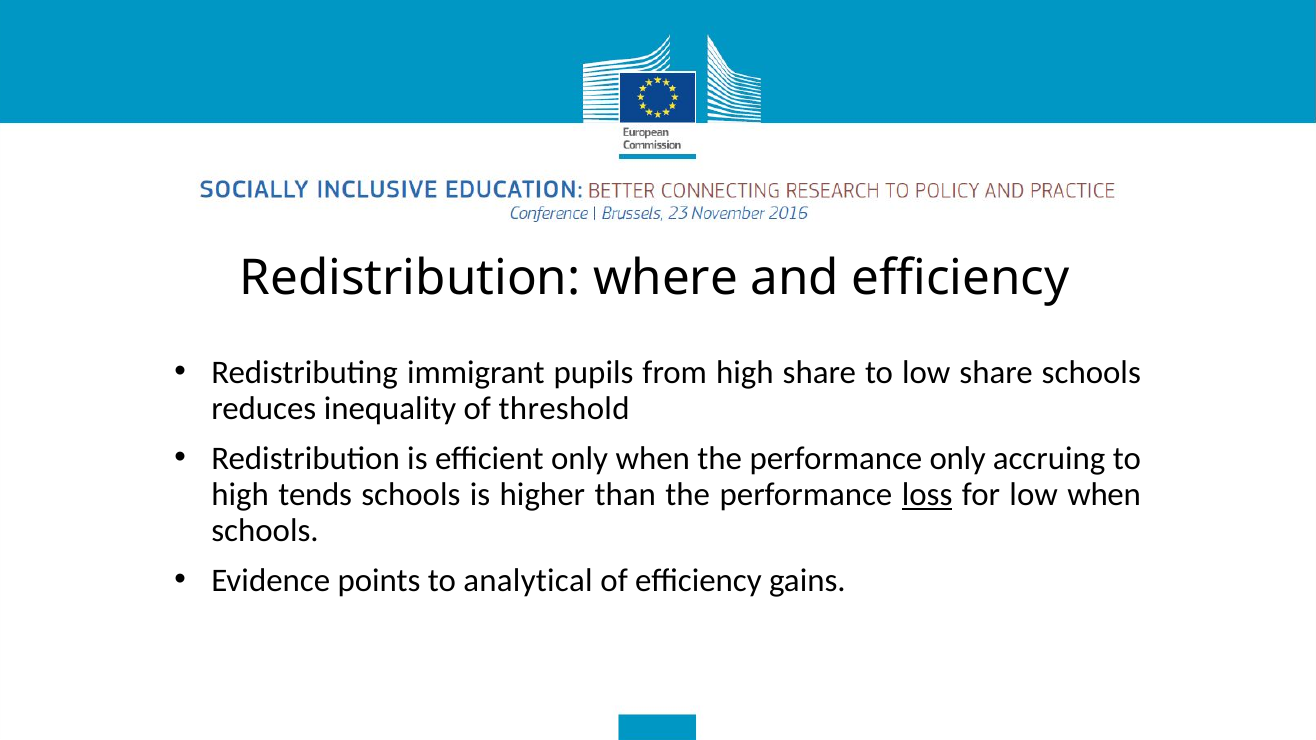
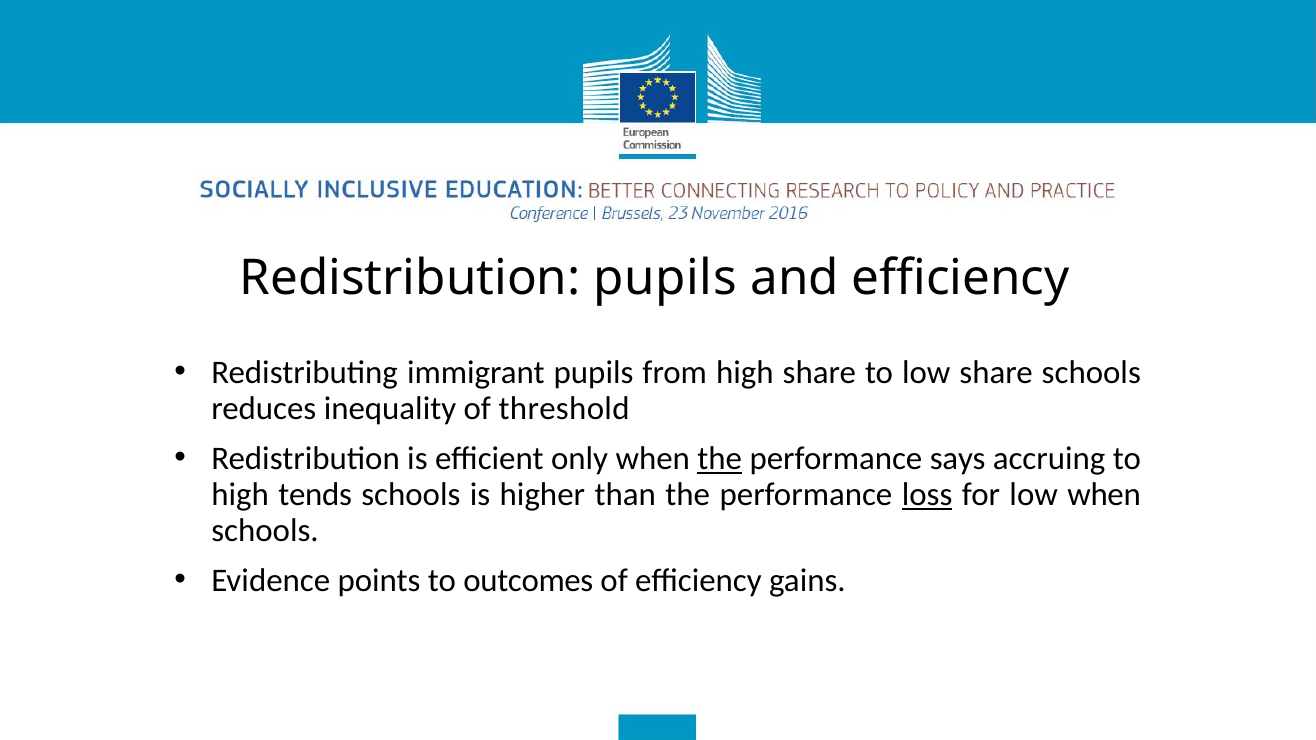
Redistribution where: where -> pupils (665, 278)
the underline: none -> present (720, 459)
performance only: only -> says (958, 459)
analytical: analytical -> outcomes (528, 581)
